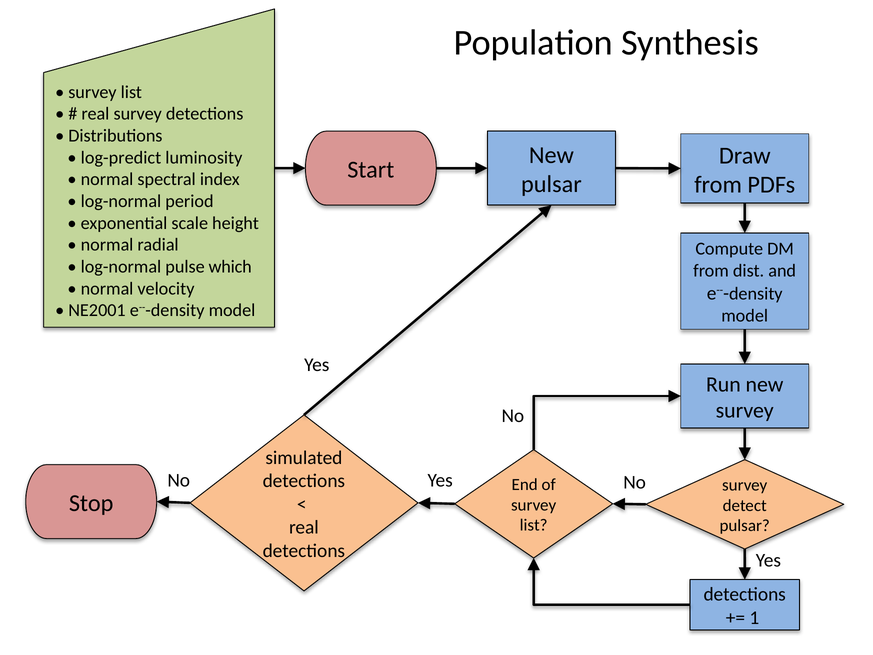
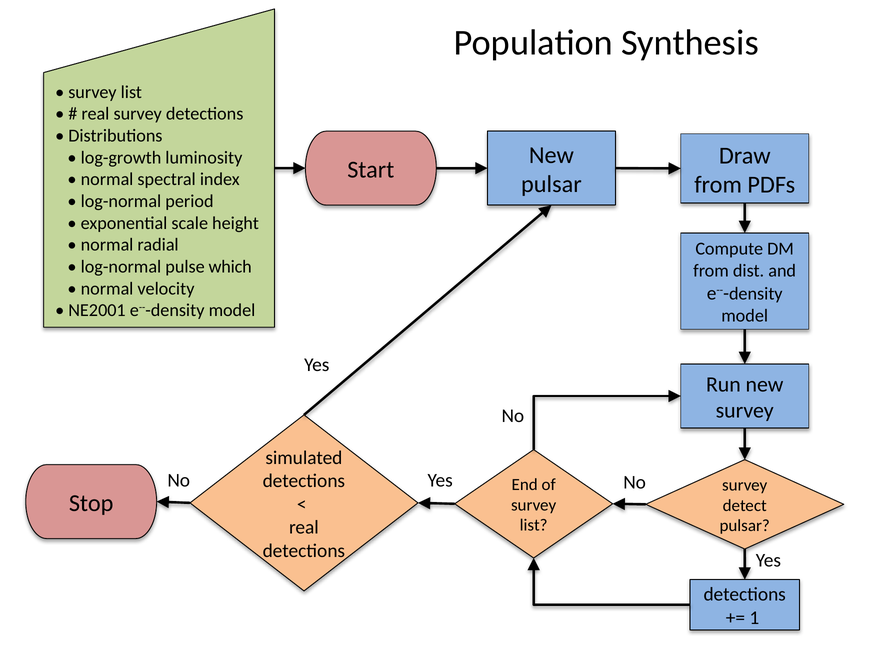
log-predict: log-predict -> log-growth (121, 157)
